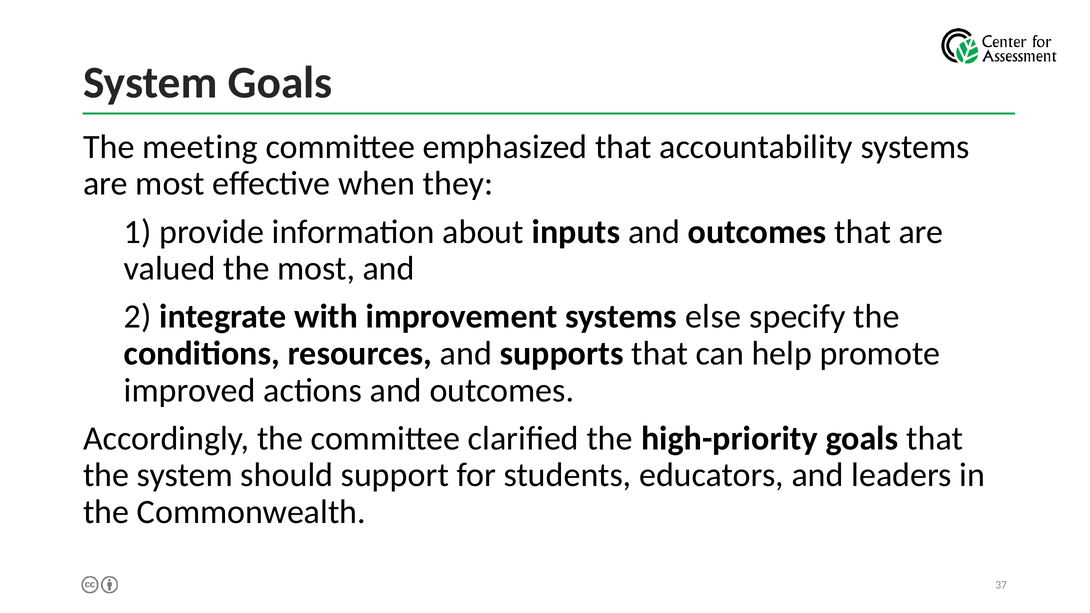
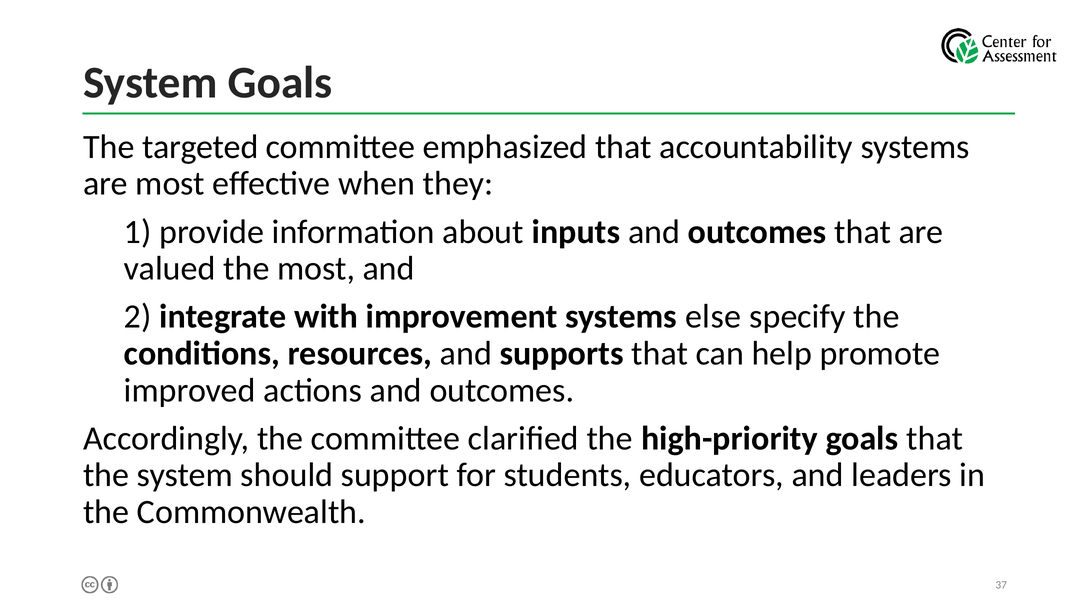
meeting: meeting -> targeted (200, 147)
